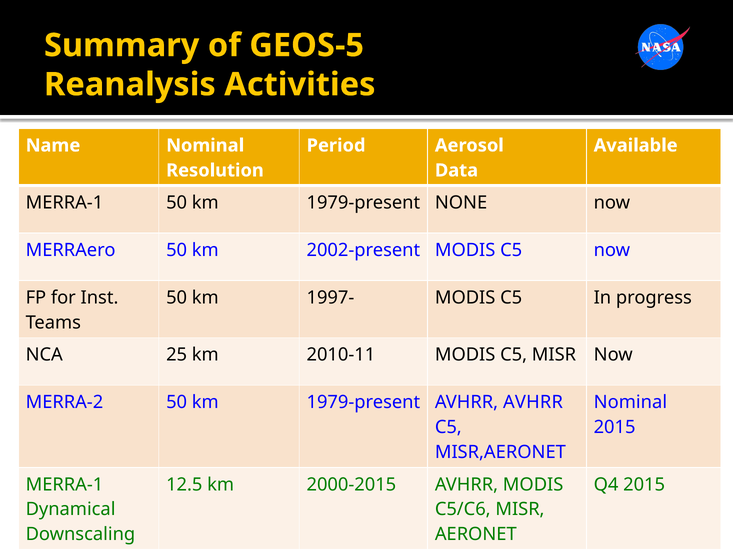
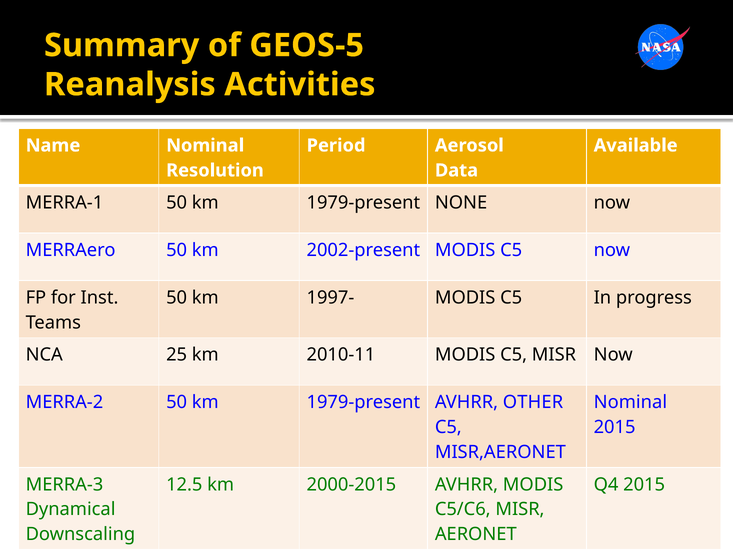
AVHRR AVHRR: AVHRR -> OTHER (533, 402)
MERRA-1: MERRA-1 -> MERRA-3 (64, 484)
